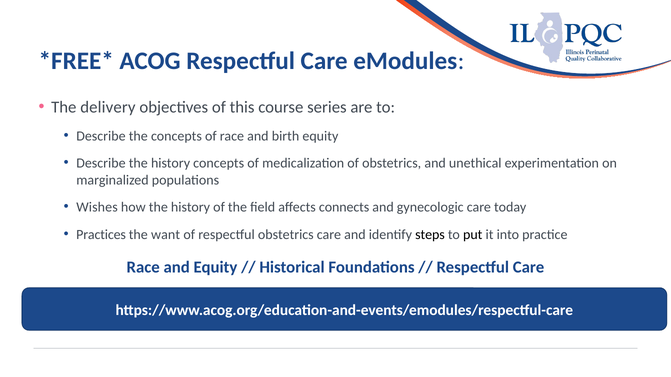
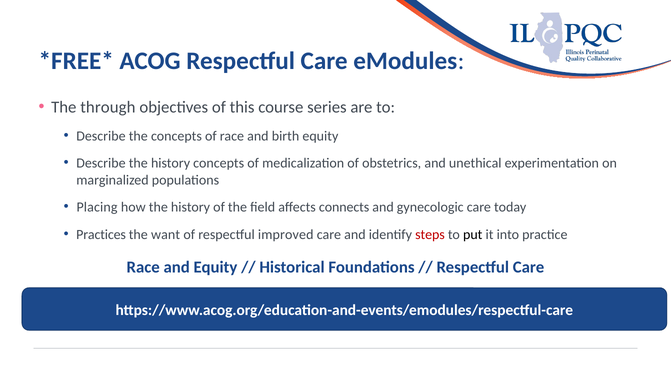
delivery: delivery -> through (108, 107)
Wishes: Wishes -> Placing (97, 207)
respectful obstetrics: obstetrics -> improved (286, 235)
steps colour: black -> red (430, 235)
